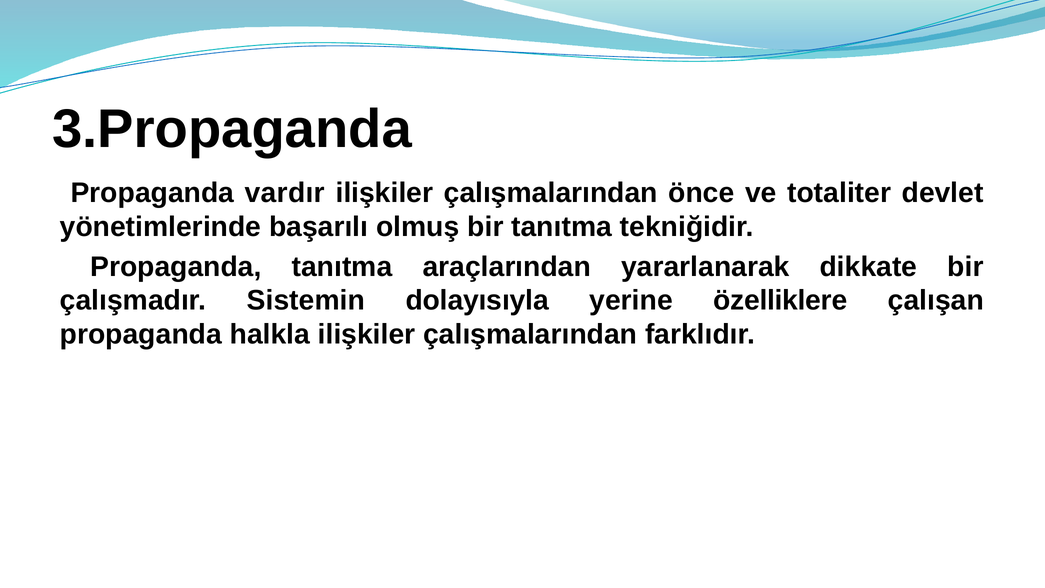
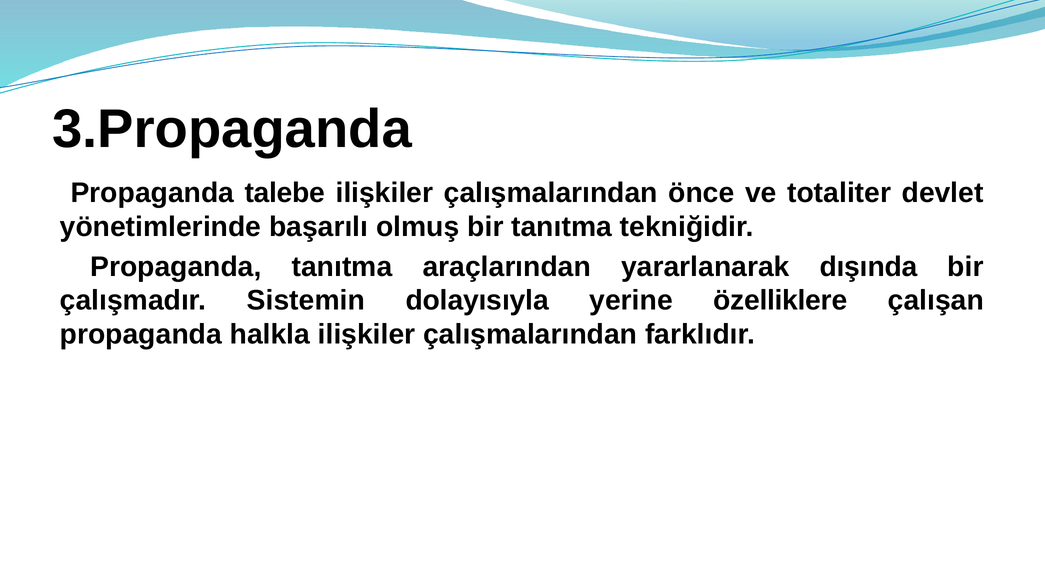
vardır: vardır -> talebe (285, 193)
dikkate: dikkate -> dışında (869, 267)
